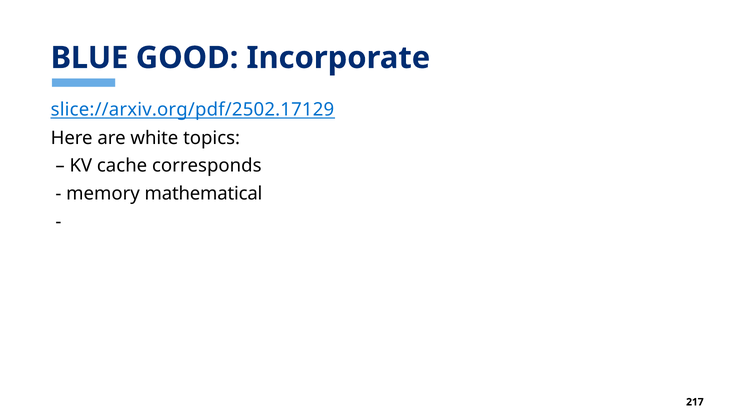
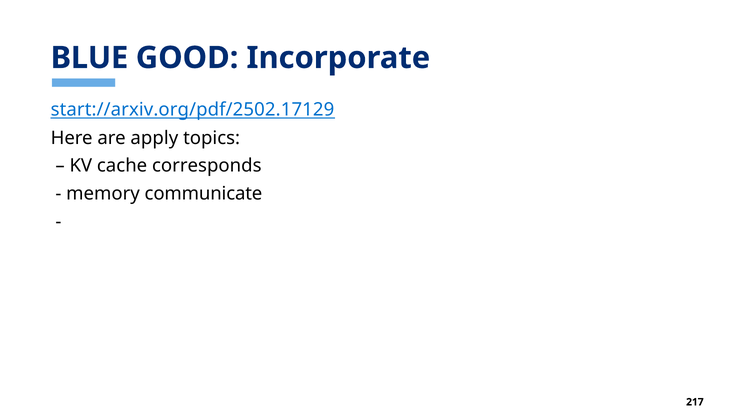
slice://arxiv.org/pdf/2502.17129: slice://arxiv.org/pdf/2502.17129 -> start://arxiv.org/pdf/2502.17129 (192, 110)
white: white -> apply (154, 138)
mathematical: mathematical -> communicate (203, 194)
